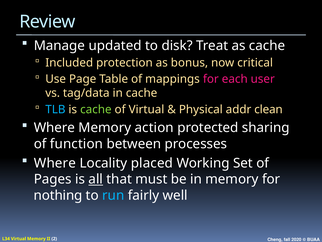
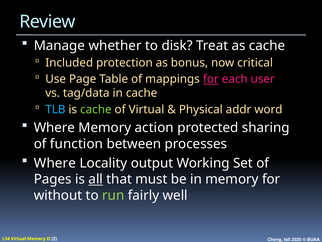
updated: updated -> whether (115, 45)
for underline: none -> present (211, 79)
clean: clean -> word (268, 109)
placed: placed -> output (152, 163)
nothing: nothing -> without (58, 195)
run colour: light blue -> light green (113, 195)
